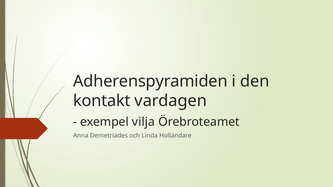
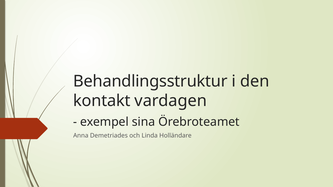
Adherenspyramiden: Adherenspyramiden -> Behandlingsstruktur (150, 81)
vilja: vilja -> sina (143, 122)
